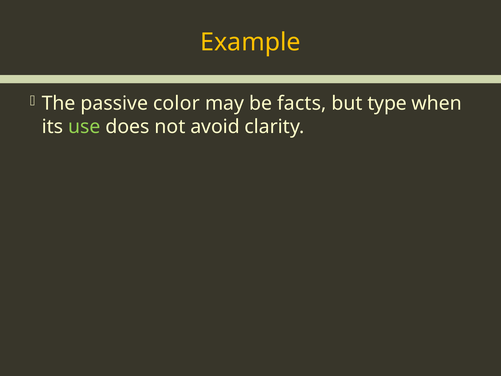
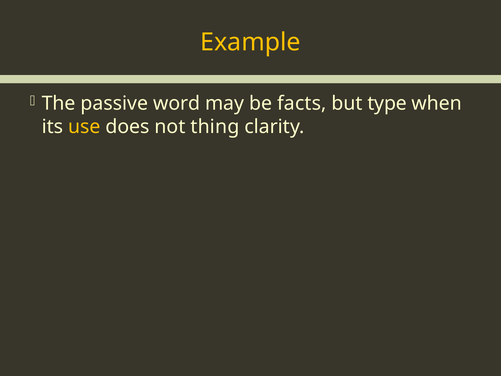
color: color -> word (177, 103)
use colour: light green -> yellow (84, 127)
avoid: avoid -> thing (215, 127)
